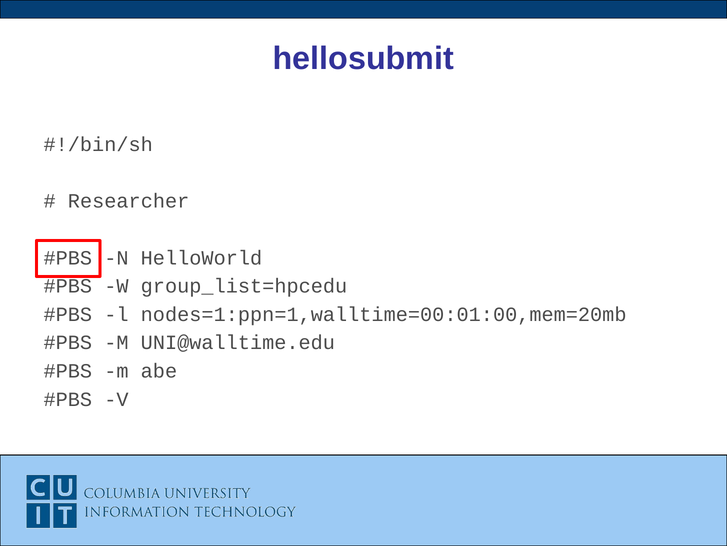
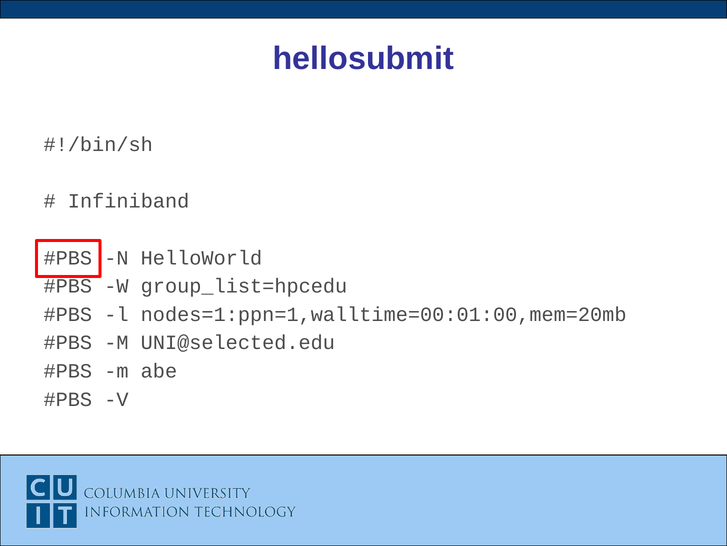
Researcher: Researcher -> Infiniband (129, 201)
UNI@walltime.edu: UNI@walltime.edu -> UNI@selected.edu (238, 342)
